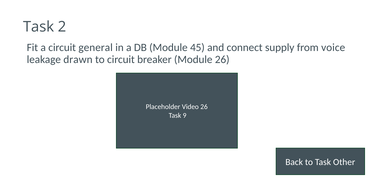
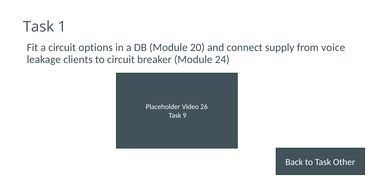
2: 2 -> 1 (62, 27)
general: general -> options (96, 48)
45: 45 -> 20 (197, 48)
drawn: drawn -> clients (78, 60)
Module 26: 26 -> 24 (222, 60)
